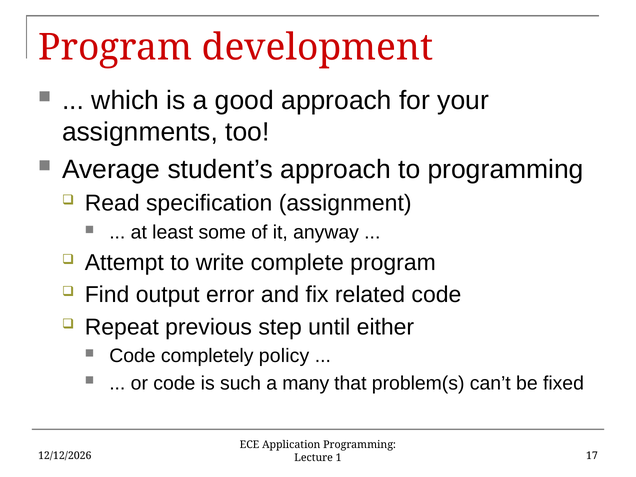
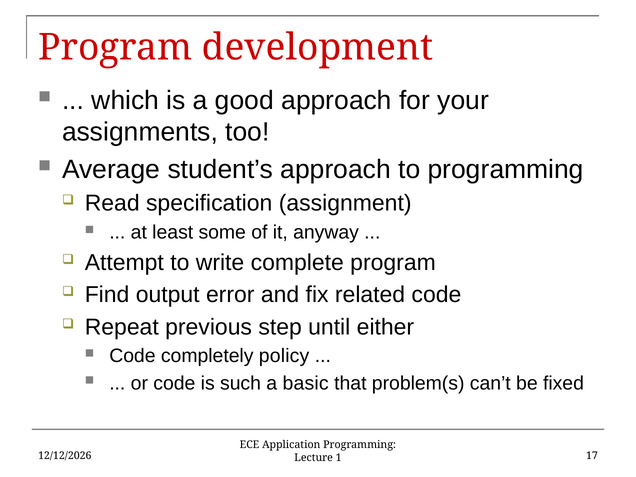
many: many -> basic (306, 383)
